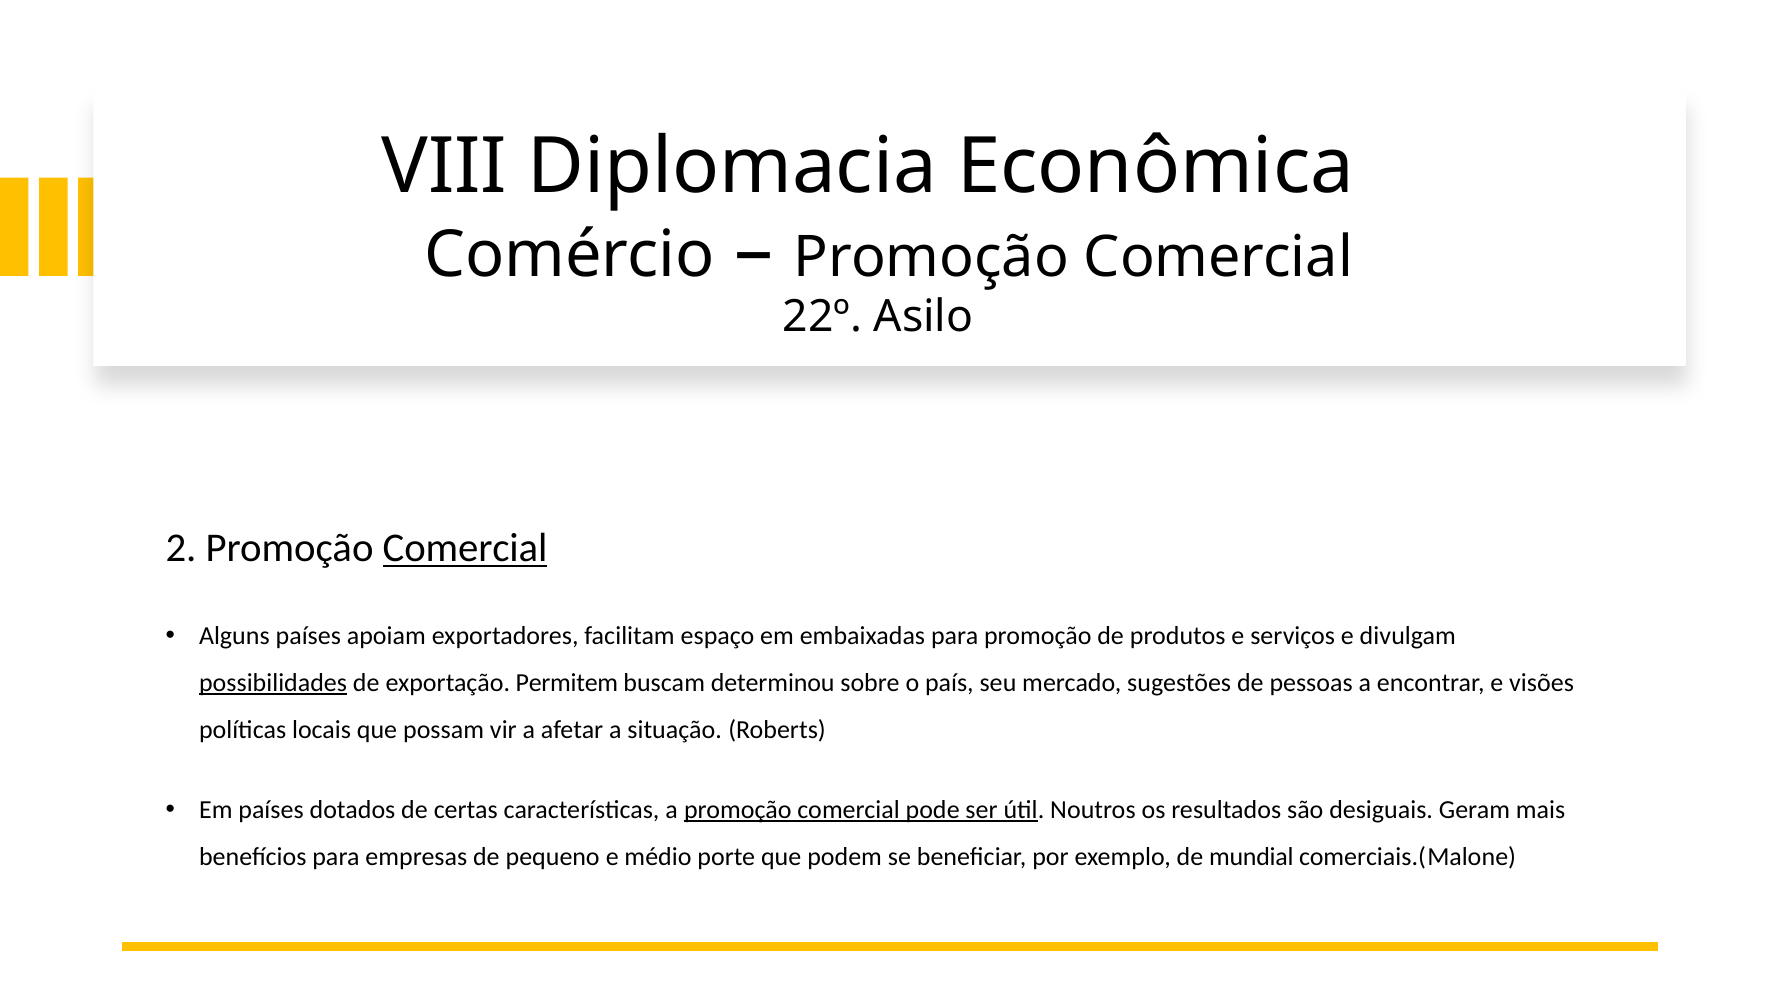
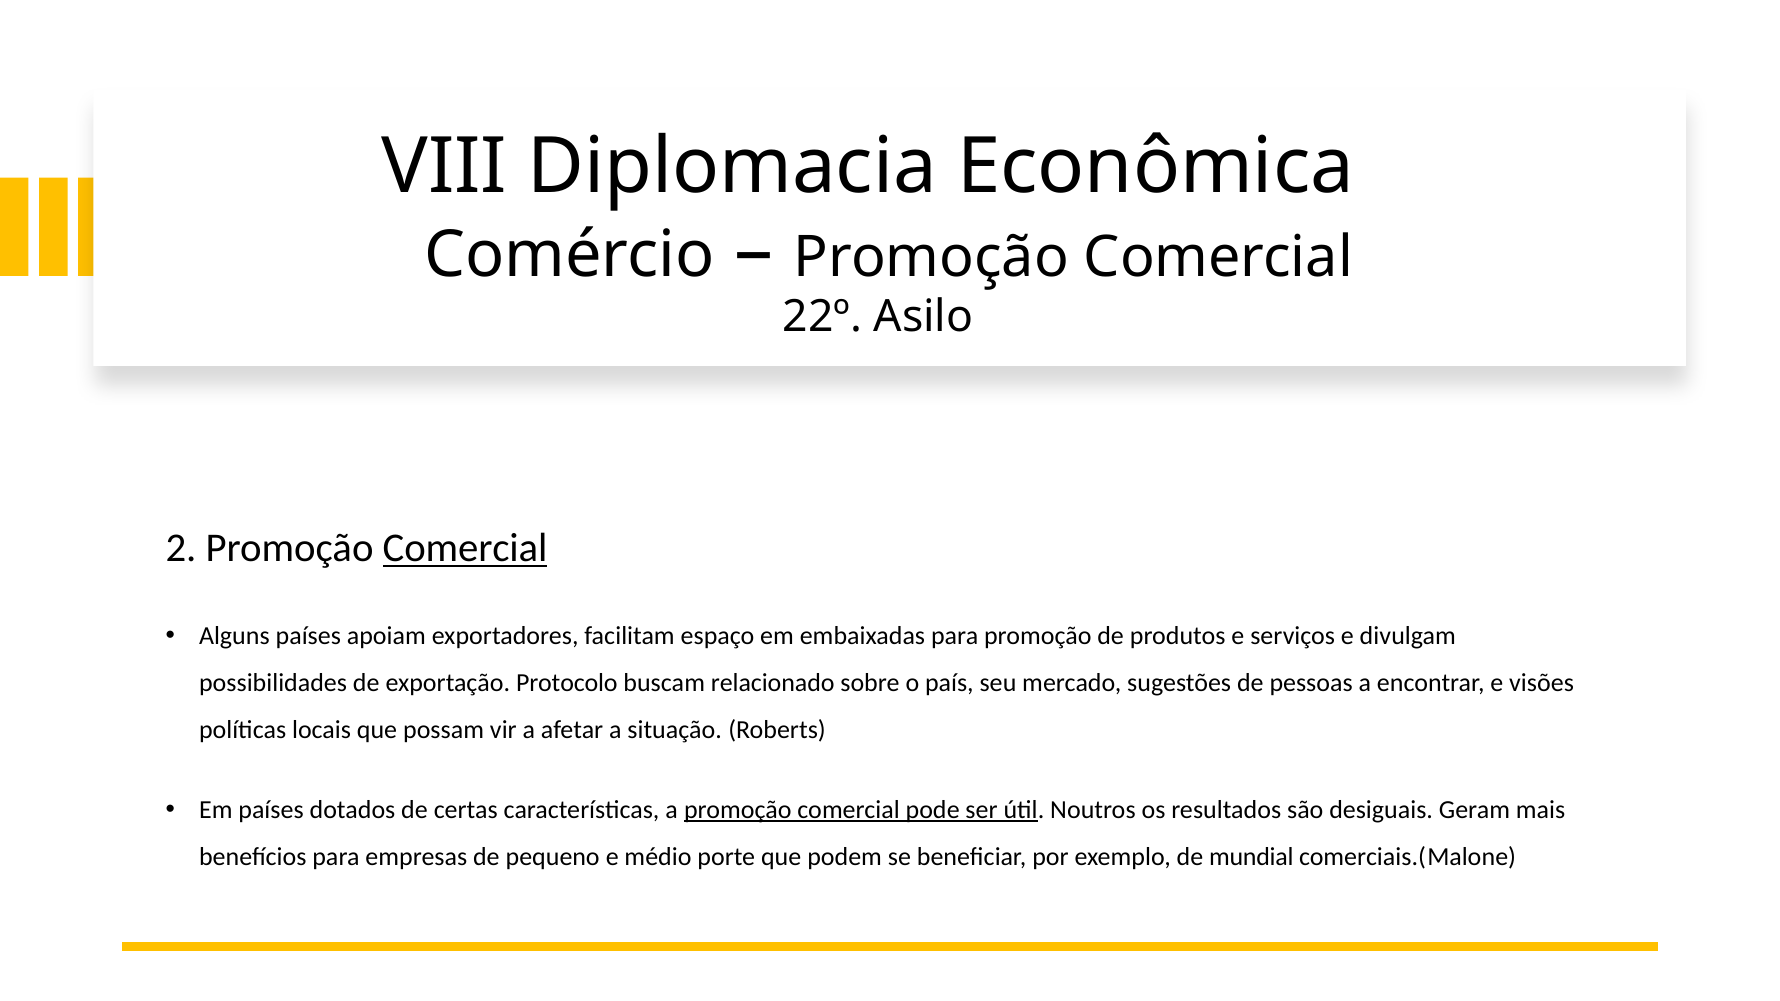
possibilidades underline: present -> none (273, 683)
Permitem: Permitem -> Protocolo (567, 683)
determinou: determinou -> relacionado (773, 683)
